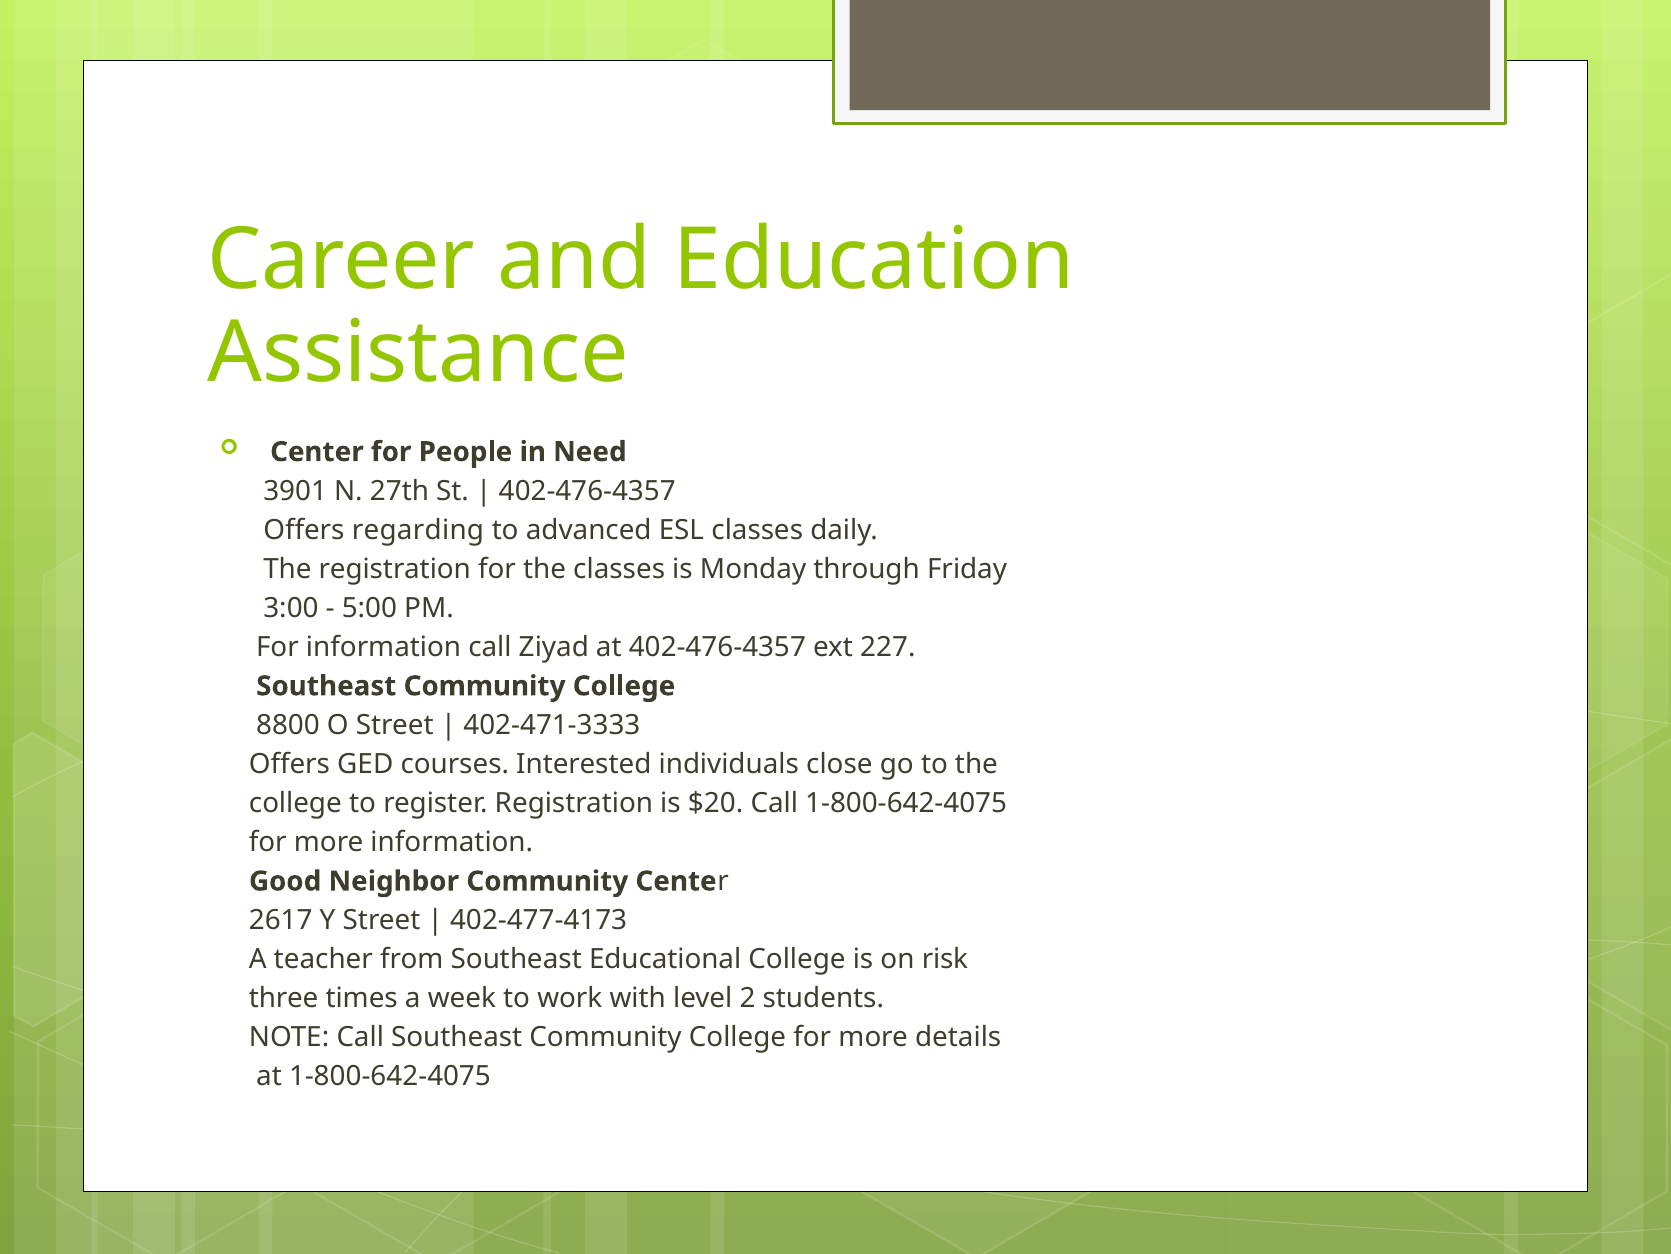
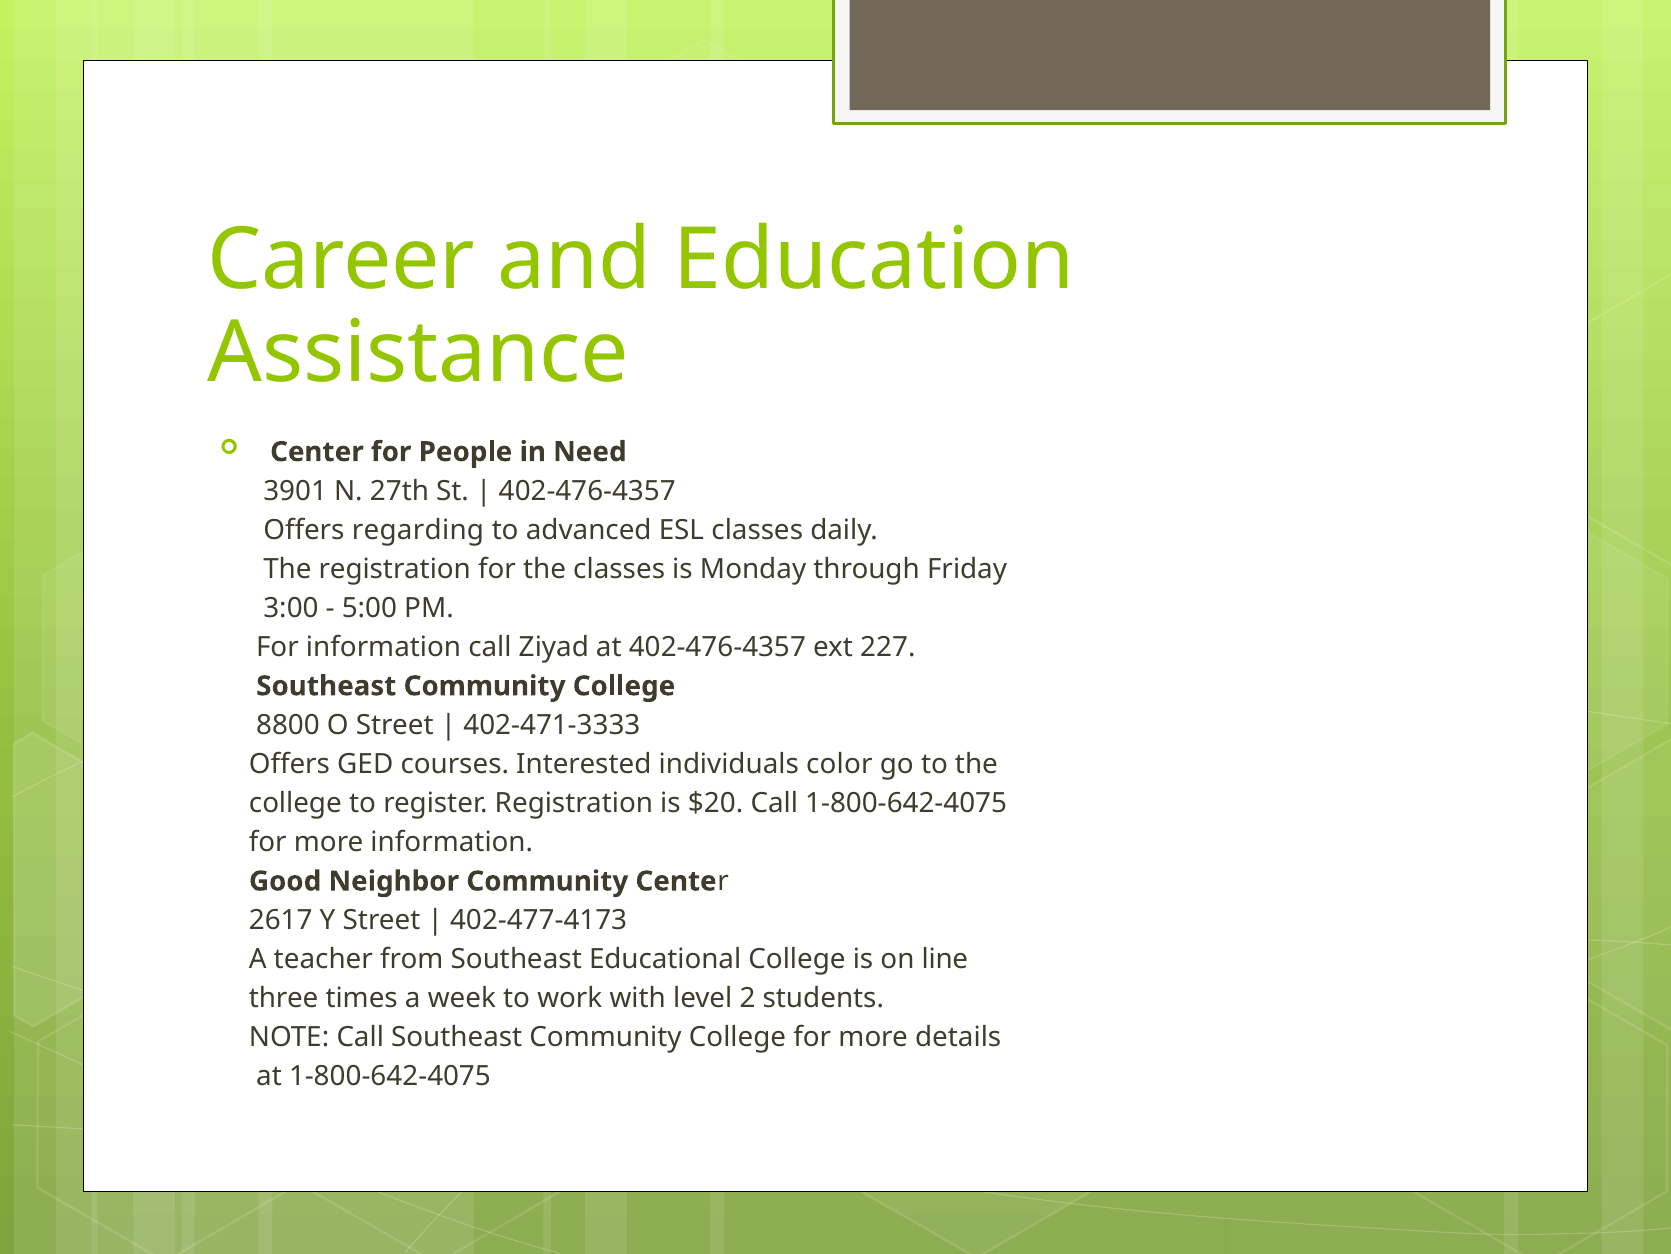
close: close -> color (839, 764)
risk: risk -> line (945, 959)
